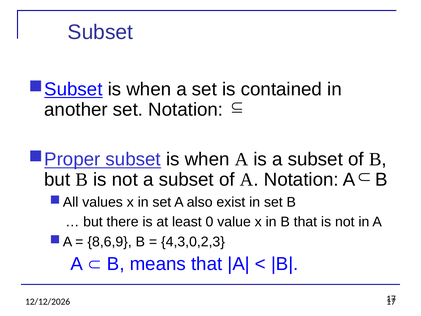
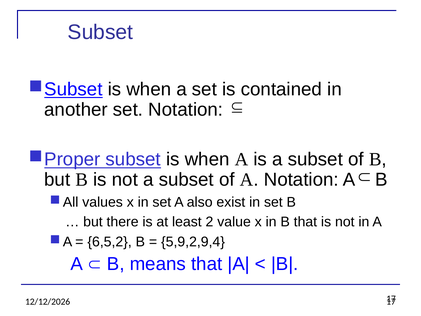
0: 0 -> 2 (209, 222)
8,6,9: 8,6,9 -> 6,5,2 (110, 242)
4,3,0,2,3: 4,3,0,2,3 -> 5,9,2,9,4 (193, 242)
